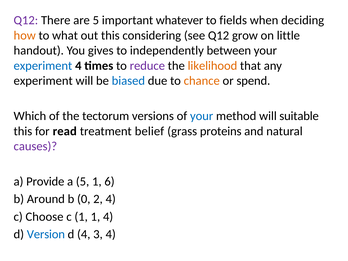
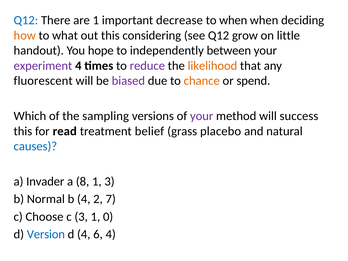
Q12 colour: purple -> blue (26, 20)
are 5: 5 -> 1 (96, 20)
whatever: whatever -> decrease (179, 20)
to fields: fields -> when (233, 20)
gives: gives -> hope (101, 51)
experiment colour: blue -> purple (43, 66)
experiment: experiment -> fluorescent (43, 81)
biased colour: blue -> purple (128, 81)
tectorum: tectorum -> sampling (106, 116)
your colour: blue -> purple (202, 116)
suitable: suitable -> success (299, 116)
proteins: proteins -> placebo (221, 131)
causes colour: purple -> blue (35, 146)
Provide: Provide -> Invader (45, 181)
a 5: 5 -> 8 (83, 181)
1 6: 6 -> 3 (110, 181)
Around: Around -> Normal (46, 199)
b 0: 0 -> 4 (84, 199)
2 4: 4 -> 7 (111, 199)
c 1: 1 -> 3 (81, 217)
1 4: 4 -> 0 (108, 217)
3: 3 -> 6 (98, 234)
